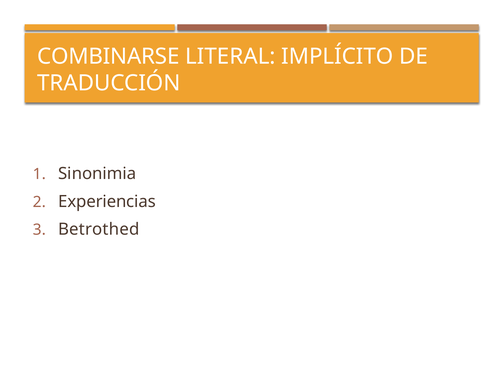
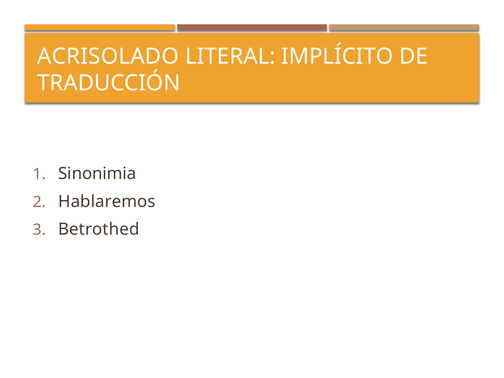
COMBINARSE: COMBINARSE -> ACRISOLADO (108, 56)
Experiencias: Experiencias -> Hablaremos (107, 201)
